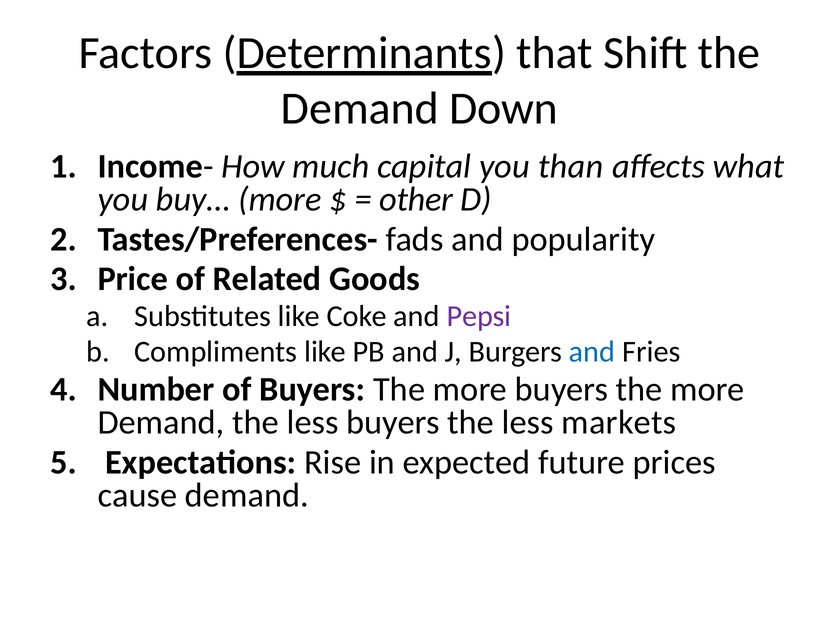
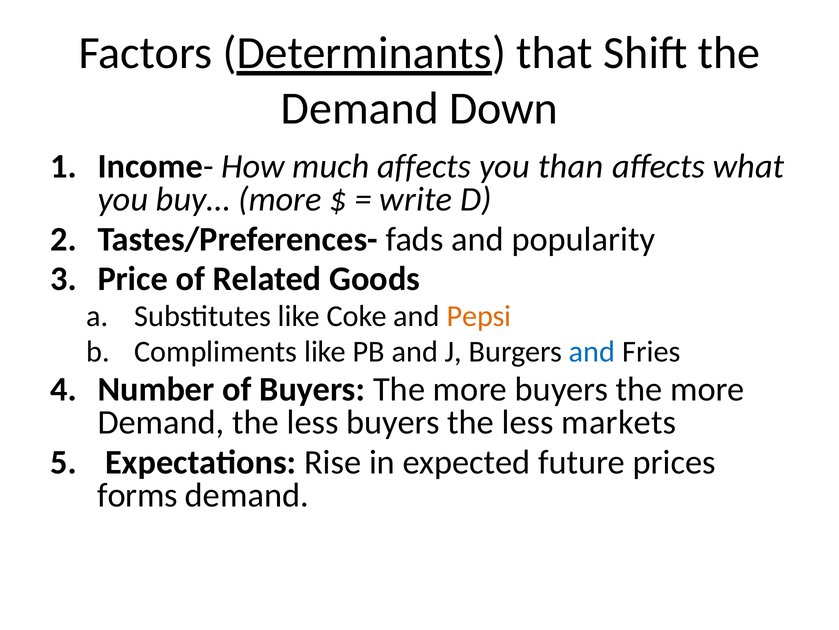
much capital: capital -> affects (424, 166)
other: other -> write (416, 199)
Pepsi colour: purple -> orange (479, 316)
cause: cause -> forms (137, 495)
